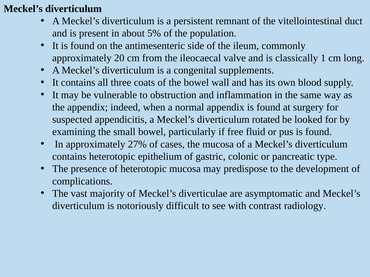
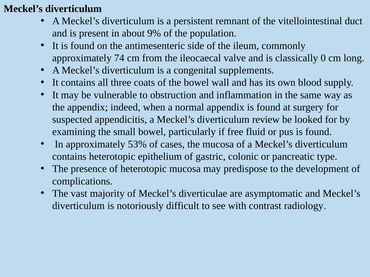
5%: 5% -> 9% (154, 33)
20: 20 -> 74 (119, 58)
1: 1 -> 0 (323, 58)
rotated: rotated -> review (266, 120)
27%: 27% -> 53% (137, 144)
